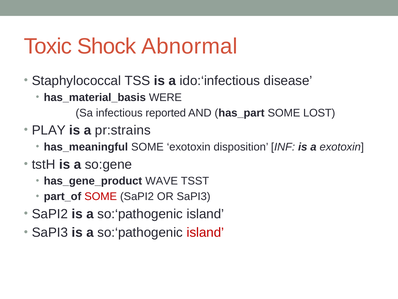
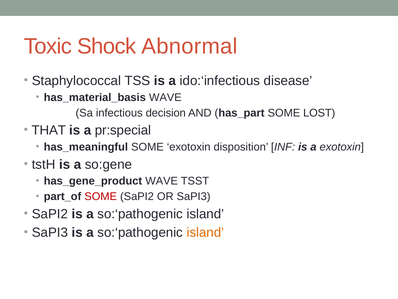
has_material_basis WERE: WERE -> WAVE (165, 97)
reported: reported -> decision (166, 113)
PLAY: PLAY -> THAT (49, 130)
pr:strains: pr:strains -> pr:special (123, 130)
island colour: red -> orange (205, 232)
